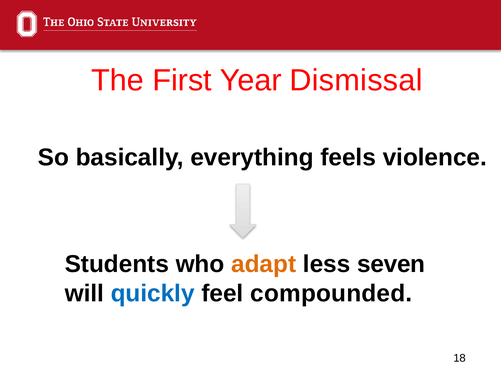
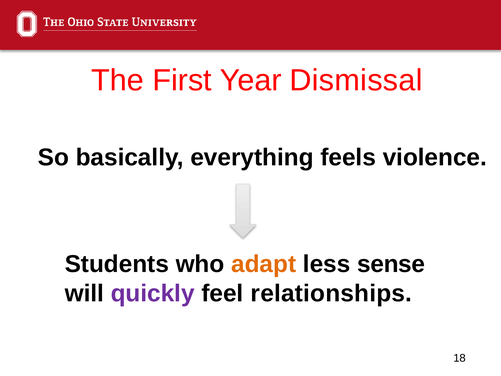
seven: seven -> sense (391, 264)
quickly colour: blue -> purple (153, 293)
compounded: compounded -> relationships (331, 293)
